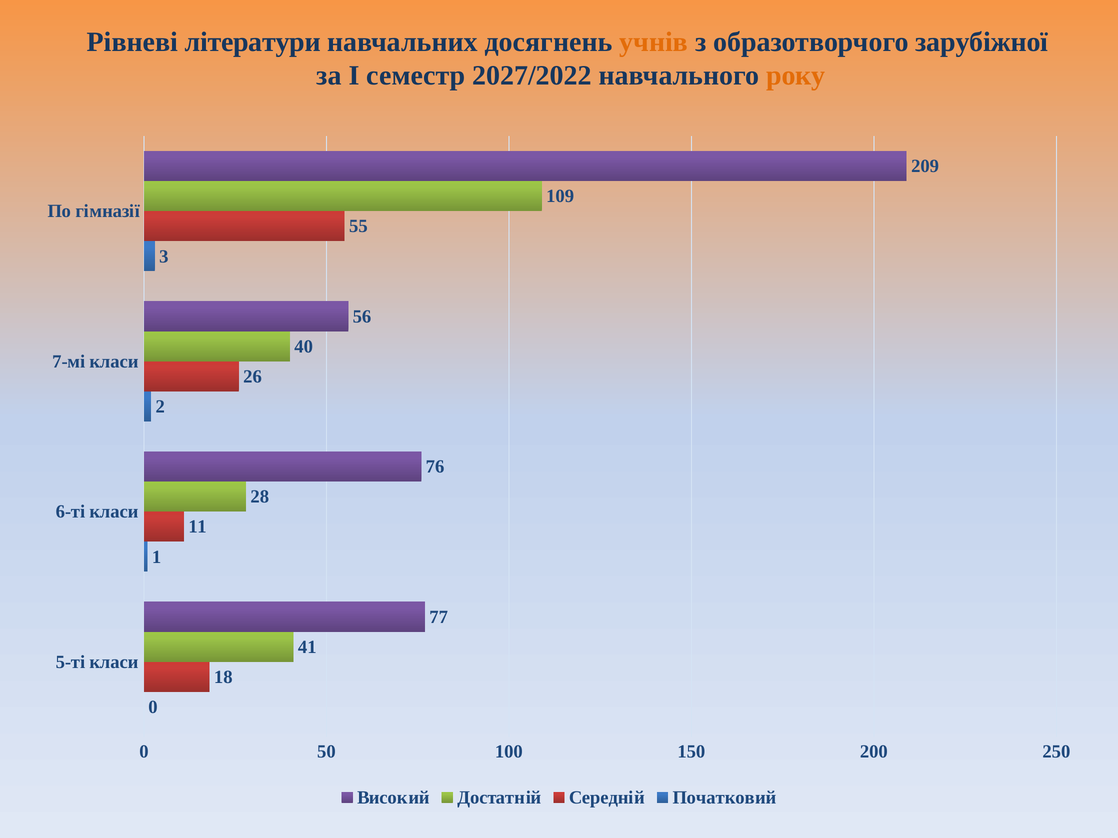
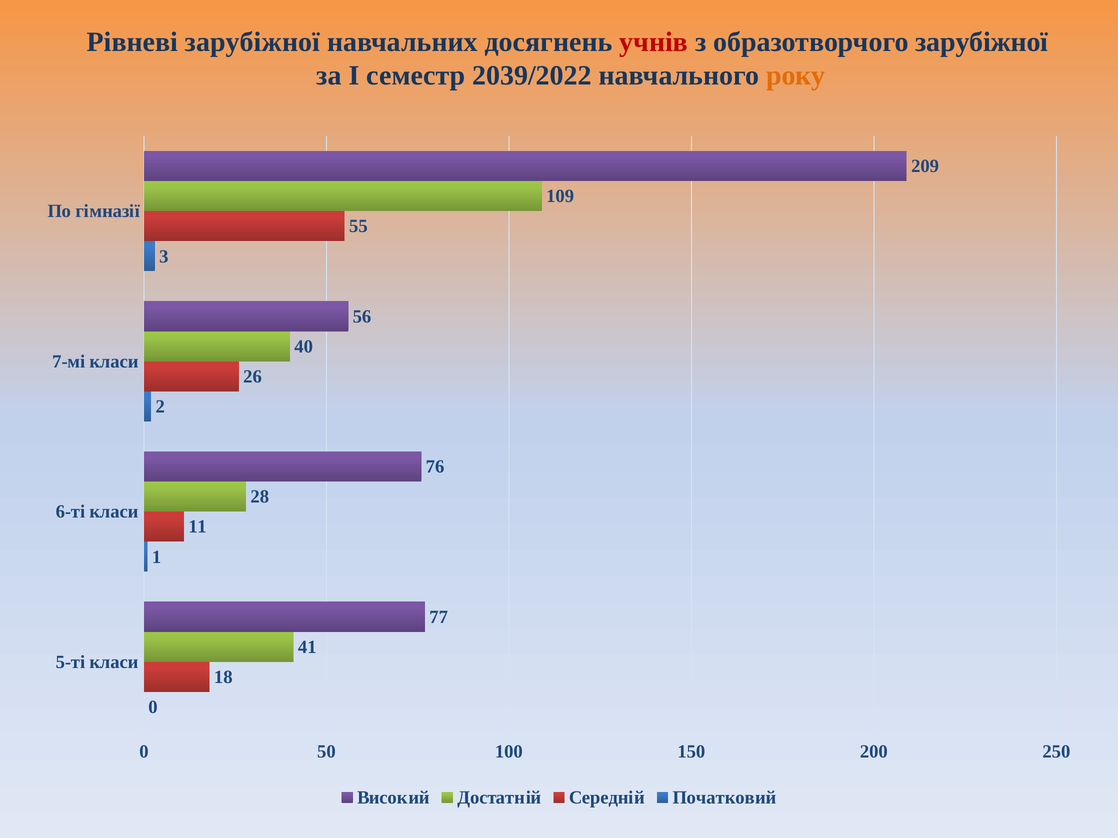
Рівневі літератури: літератури -> зарубіжної (253, 42)
учнів colour: orange -> red (654, 42)
2027/2022: 2027/2022 -> 2039/2022 (532, 75)
